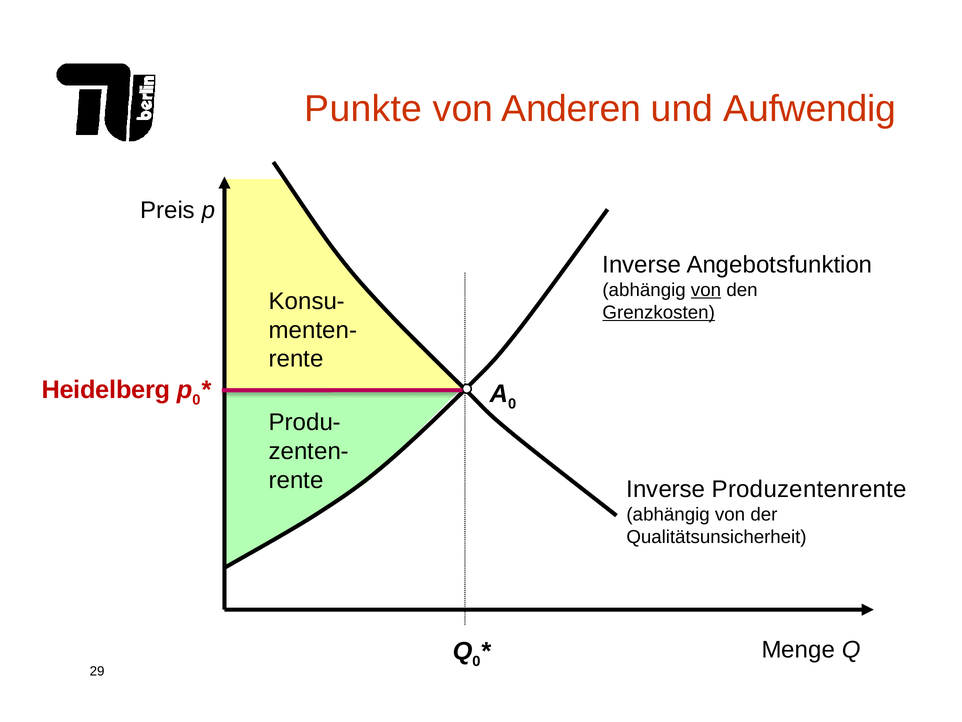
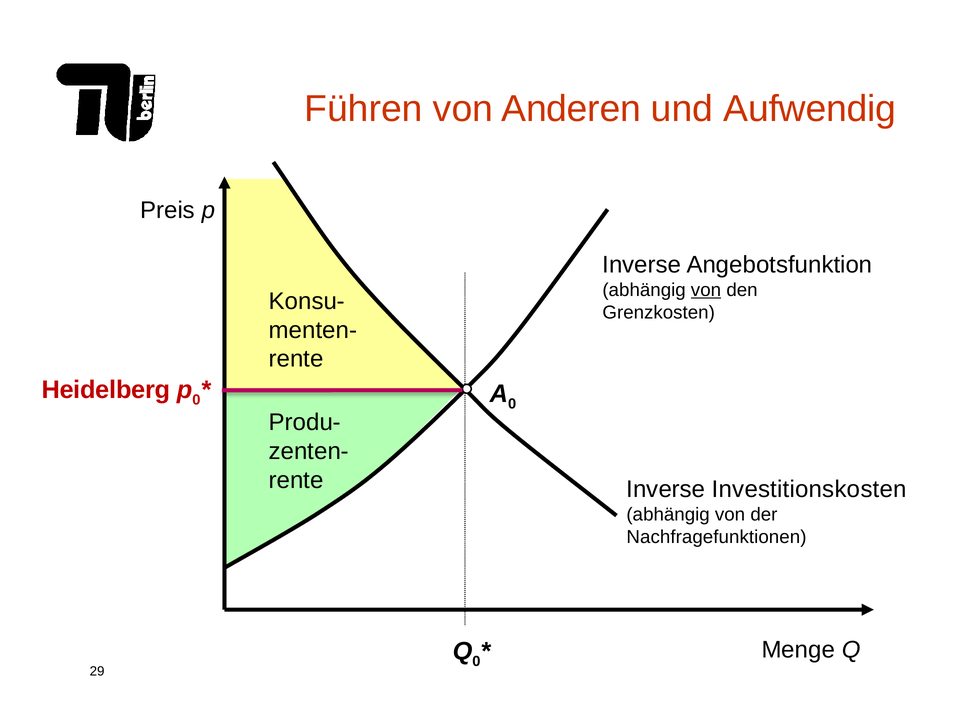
Punkte: Punkte -> Führen (364, 109)
Grenzkosten underline: present -> none (659, 312)
Produzentenrente: Produzentenrente -> Investitionskosten (809, 489)
Qualitätsunsicherheit: Qualitätsunsicherheit -> Nachfragefunktionen (716, 537)
